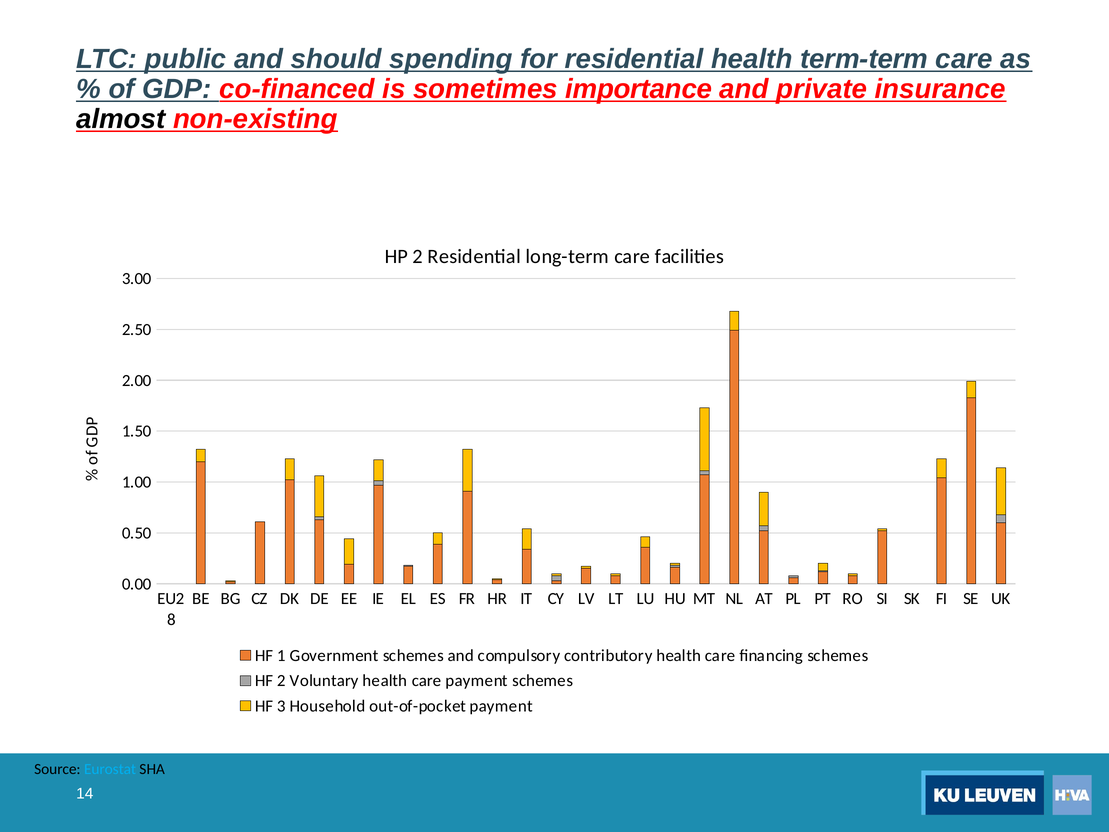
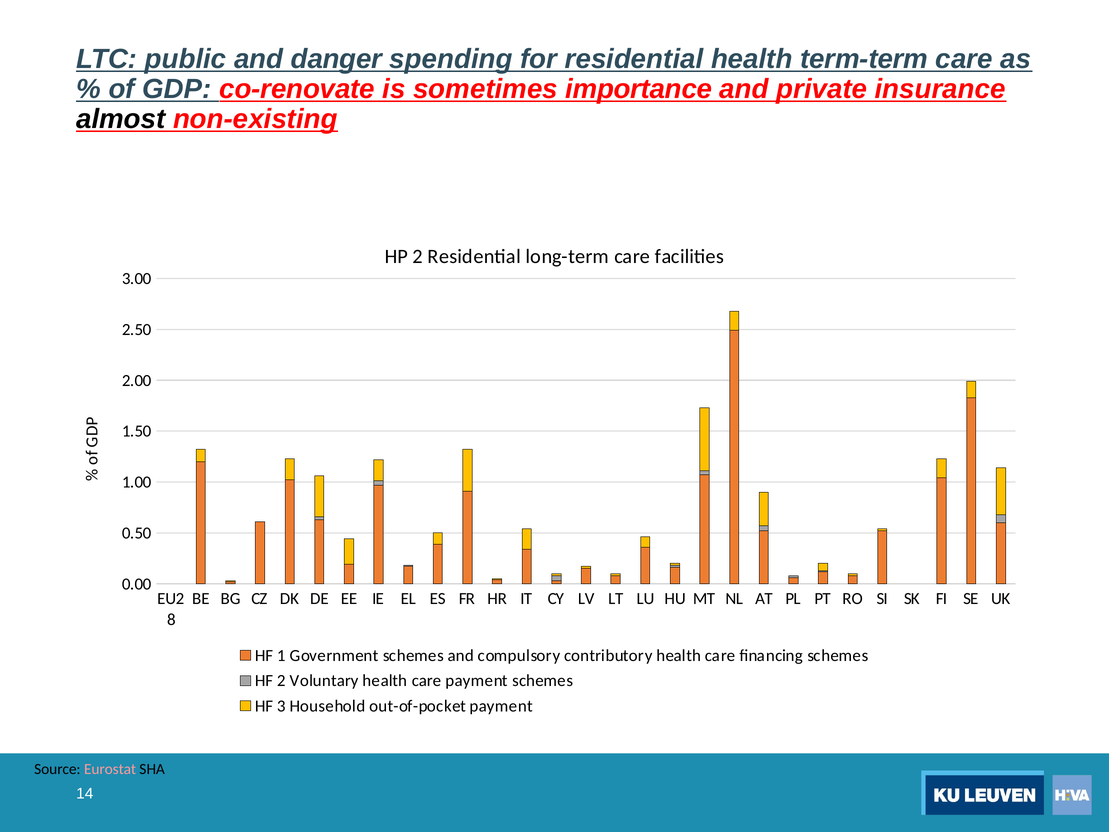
should: should -> danger (336, 59)
co-financed: co-financed -> co-renovate (297, 89)
Eurostat colour: light blue -> pink (110, 769)
